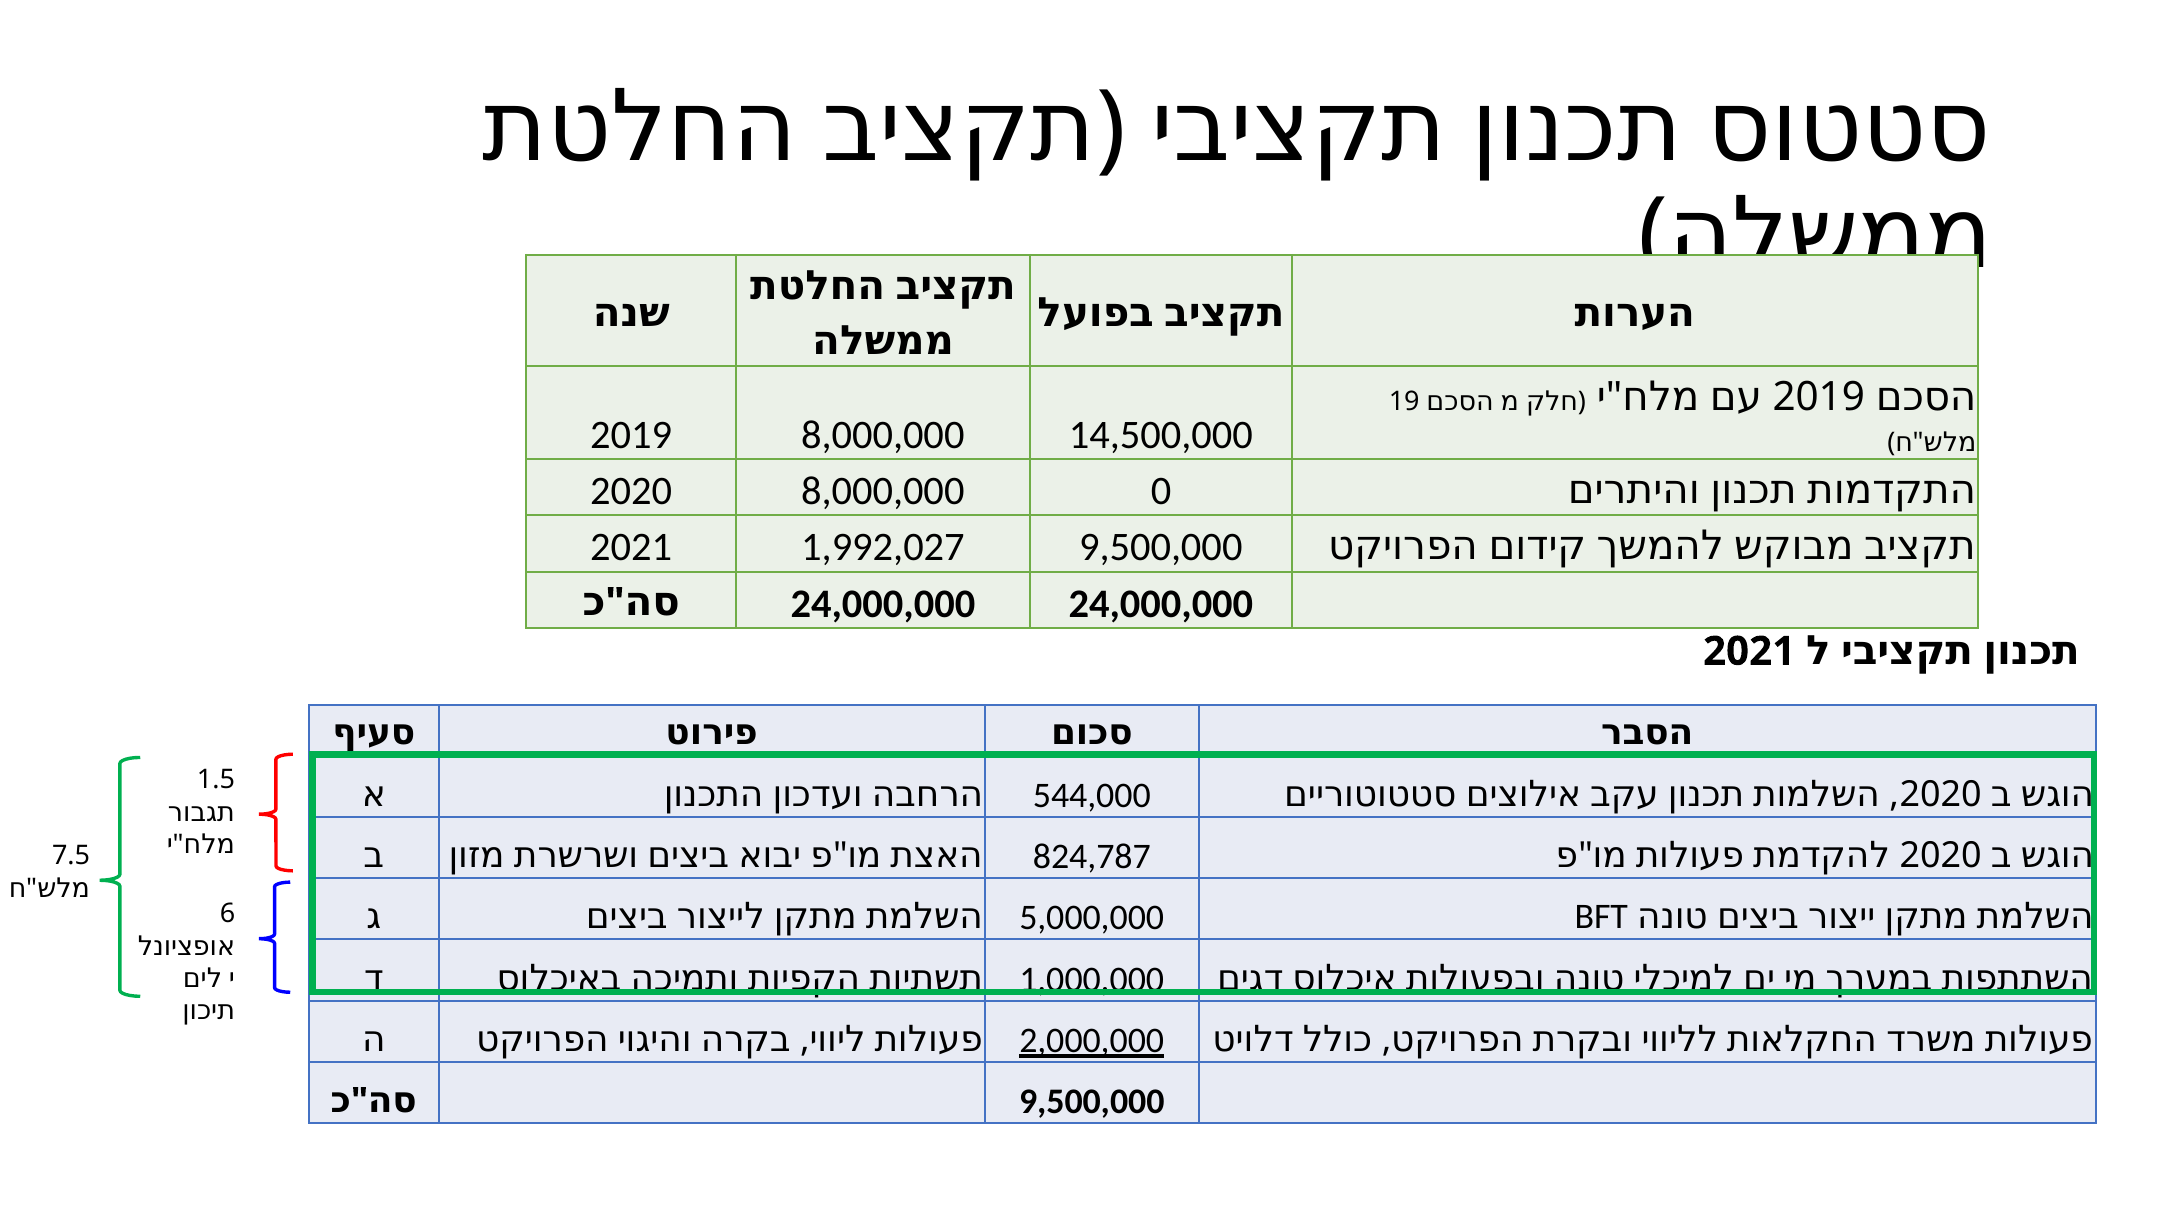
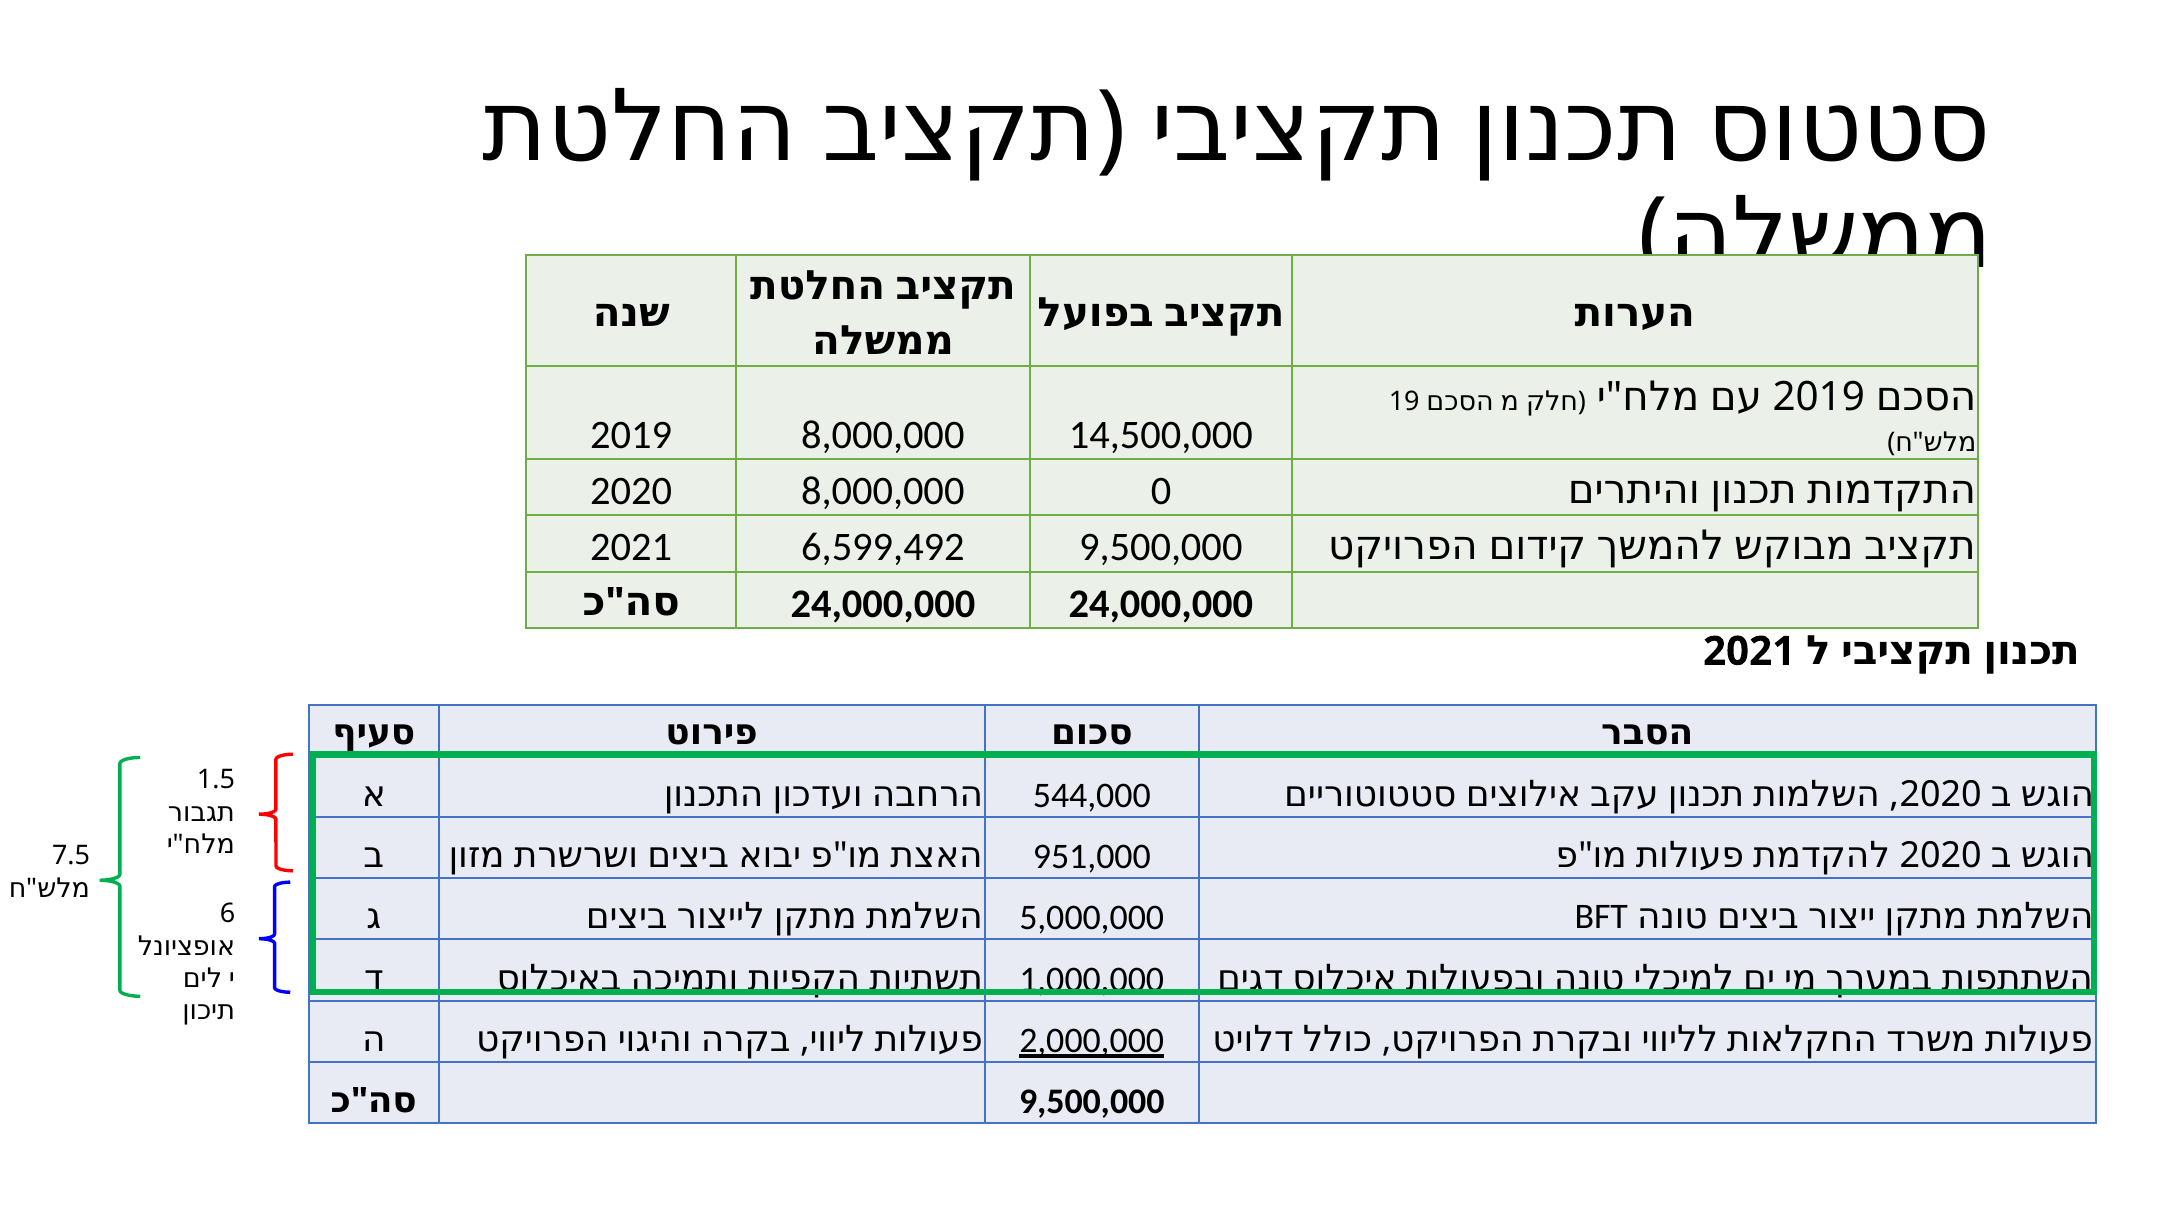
1,992,027: 1,992,027 -> 6,599,492 (883, 547)
824,787: 824,787 -> 951,000 (1092, 856)
